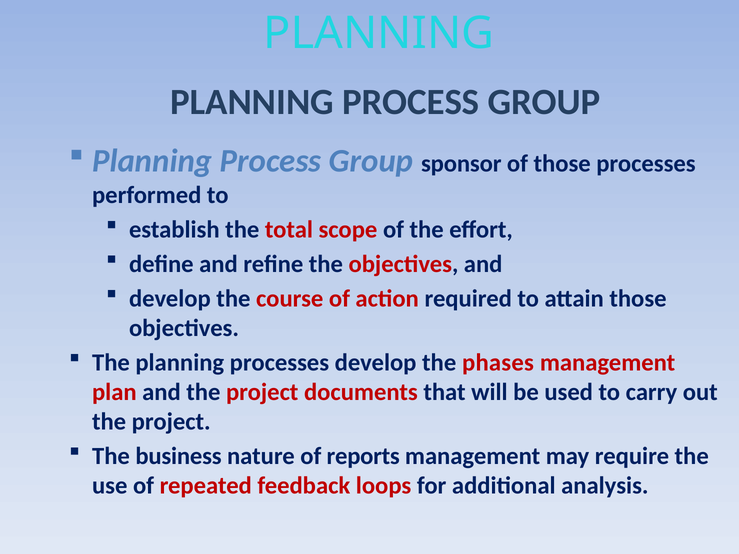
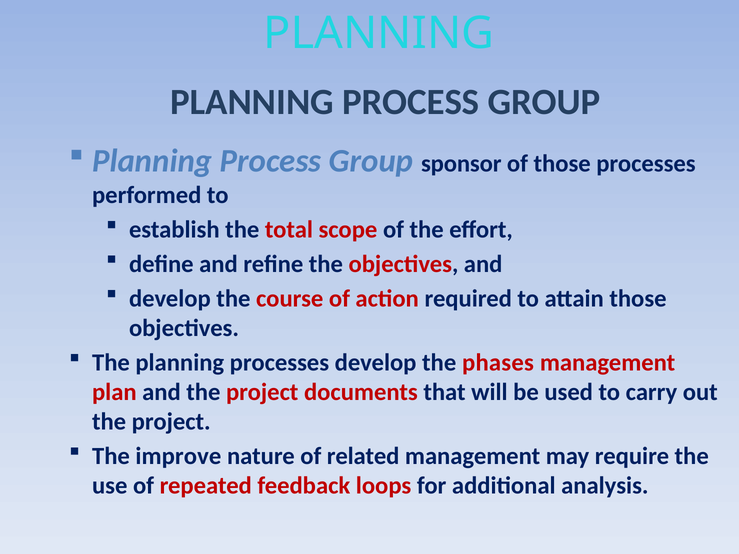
business: business -> improve (178, 456)
reports: reports -> related (363, 456)
